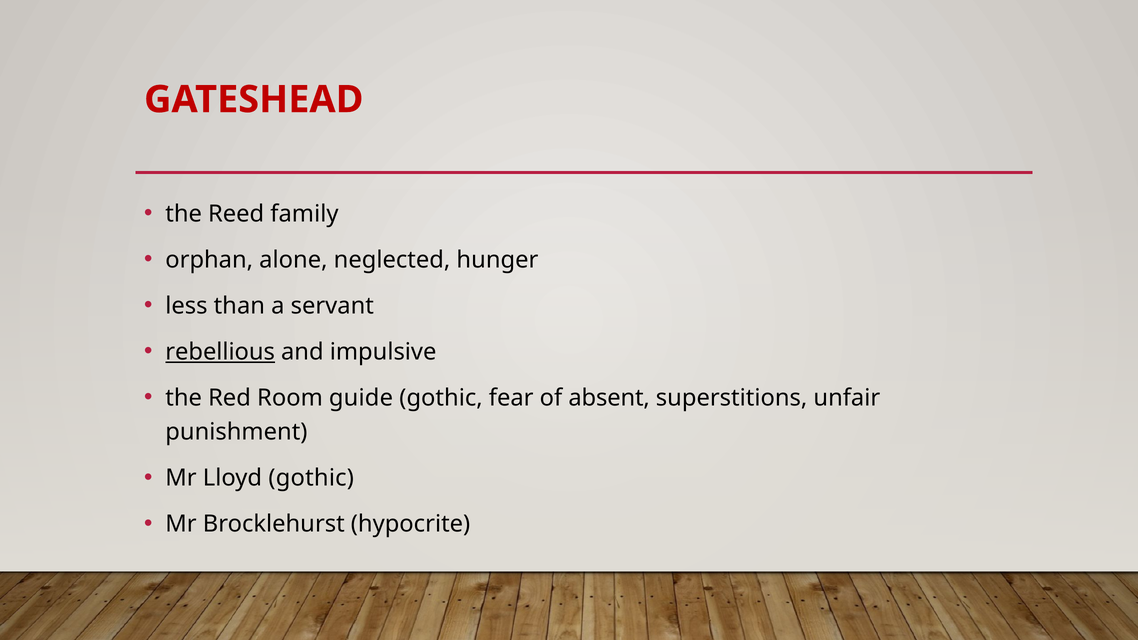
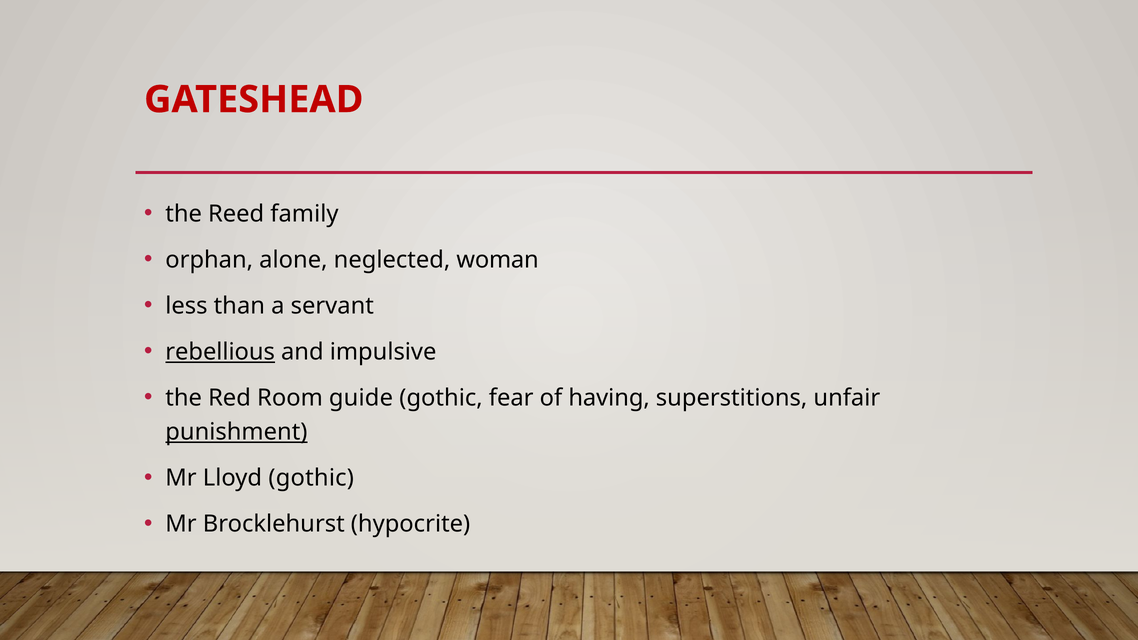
hunger: hunger -> woman (498, 260)
absent: absent -> having (609, 398)
punishment underline: none -> present (236, 432)
